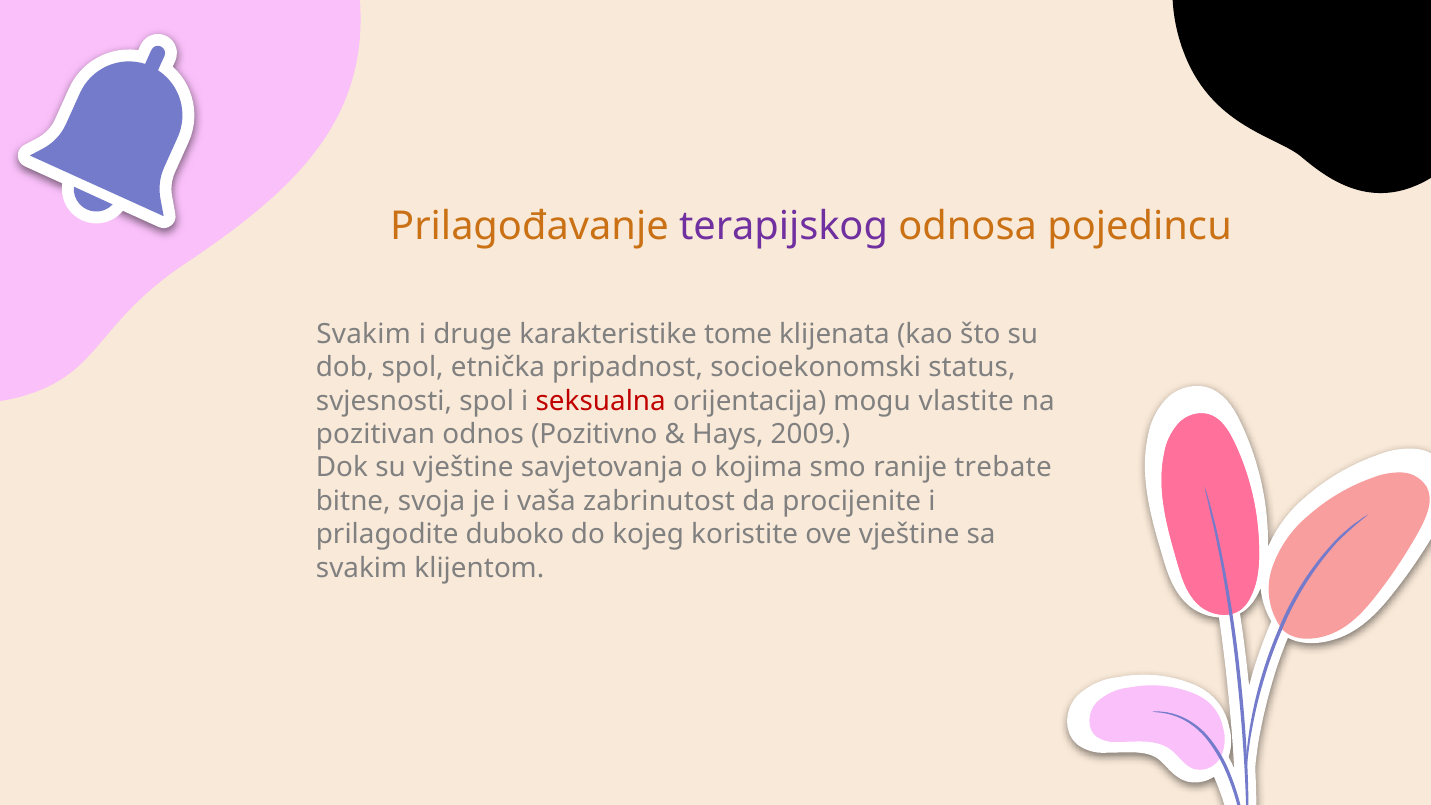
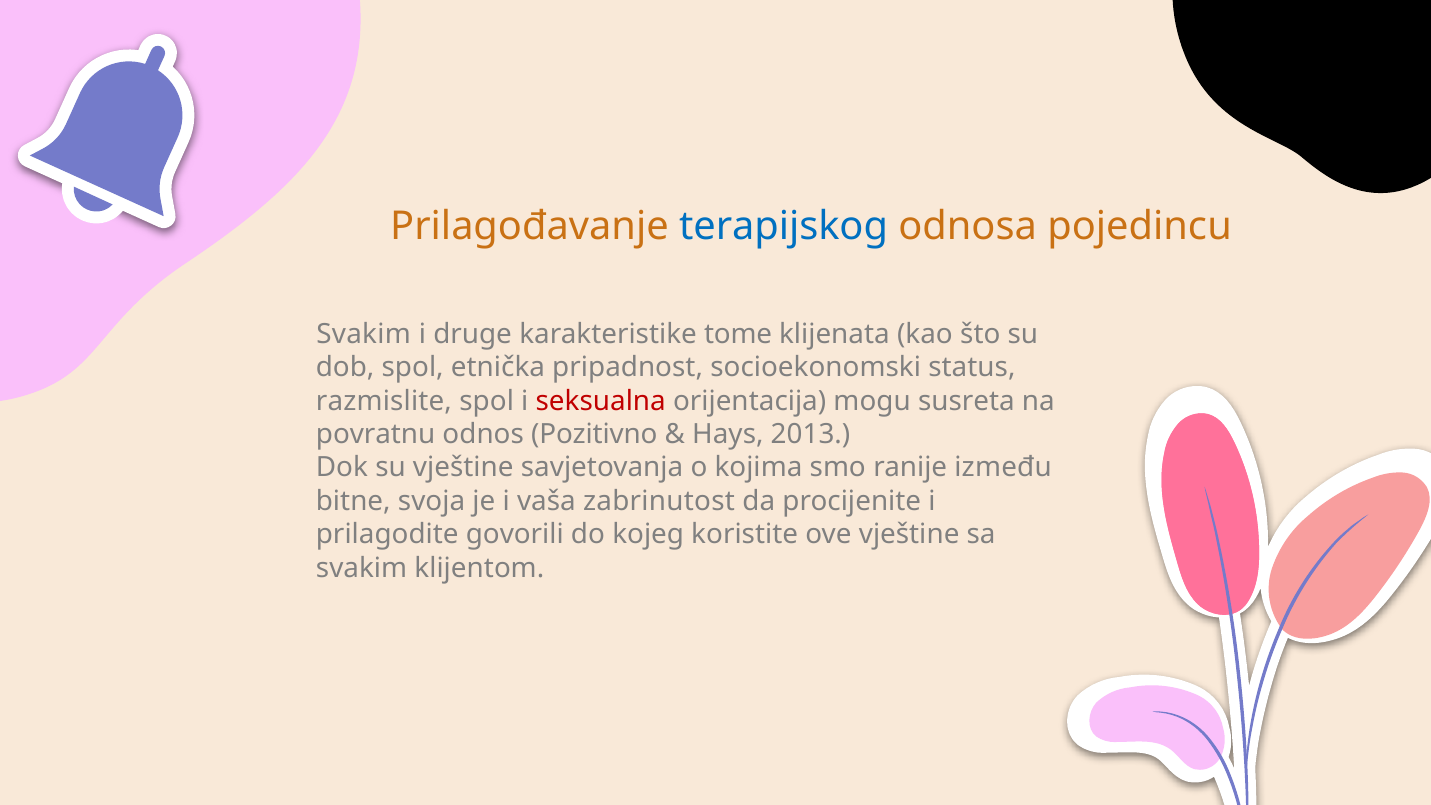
terapijskog colour: purple -> blue (784, 226)
svjesnosti: svjesnosti -> razmislite (384, 401)
vlastite: vlastite -> susreta (966, 401)
pozitivan: pozitivan -> povratnu (376, 434)
2009: 2009 -> 2013 (810, 434)
trebate: trebate -> između (1003, 468)
duboko: duboko -> govorili (515, 534)
